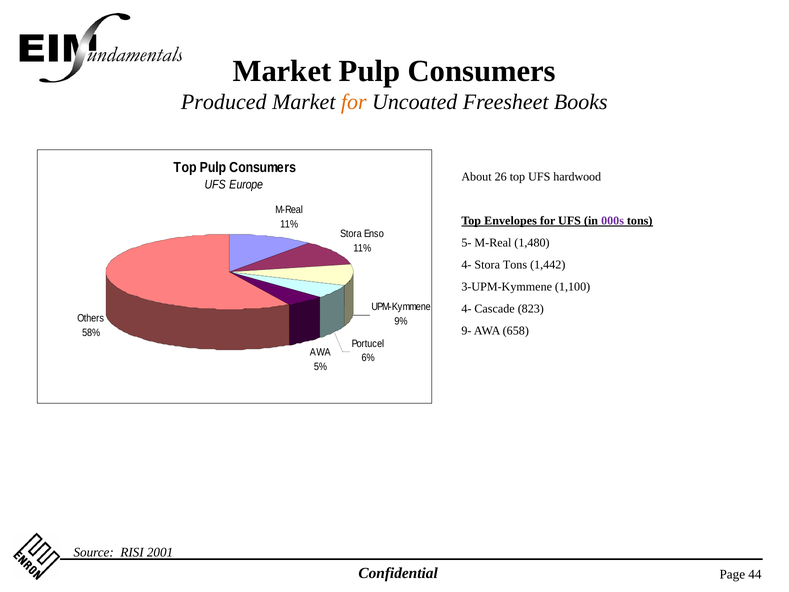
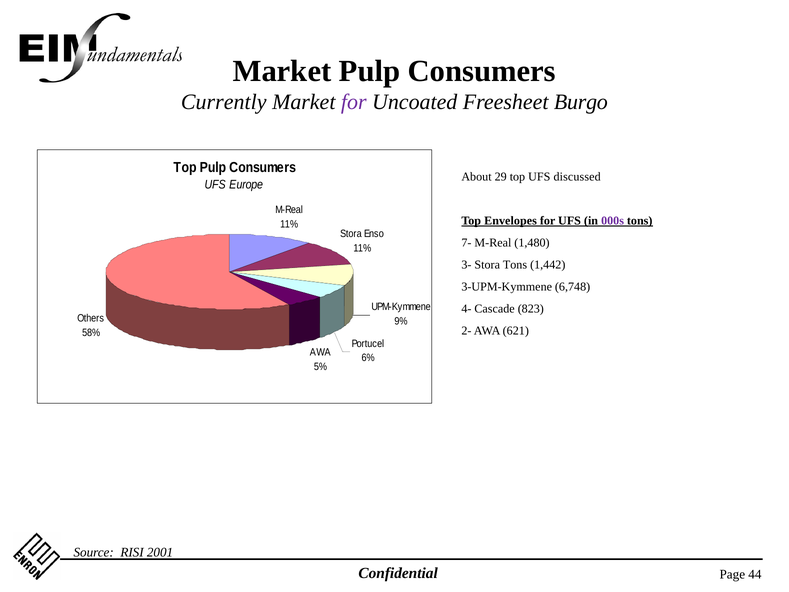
Produced: Produced -> Currently (224, 102)
for colour: orange -> purple (354, 102)
Books: Books -> Burgo (581, 102)
26: 26 -> 29 (501, 176)
hardwood: hardwood -> discussed (577, 176)
5-: 5- -> 7- (466, 243)
4-: 4- -> 3- (466, 265)
1,100: 1,100 -> 6,748 (573, 287)
9-: 9- -> 2- (466, 331)
658: 658 -> 621 (516, 331)
